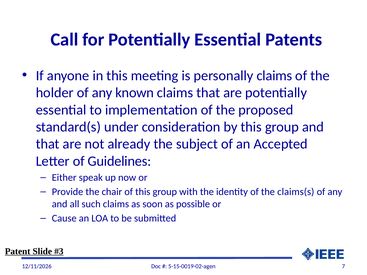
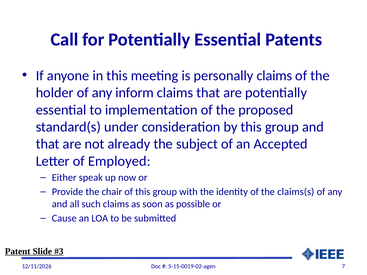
known: known -> inform (135, 93)
Guidelines: Guidelines -> Employed (119, 161)
